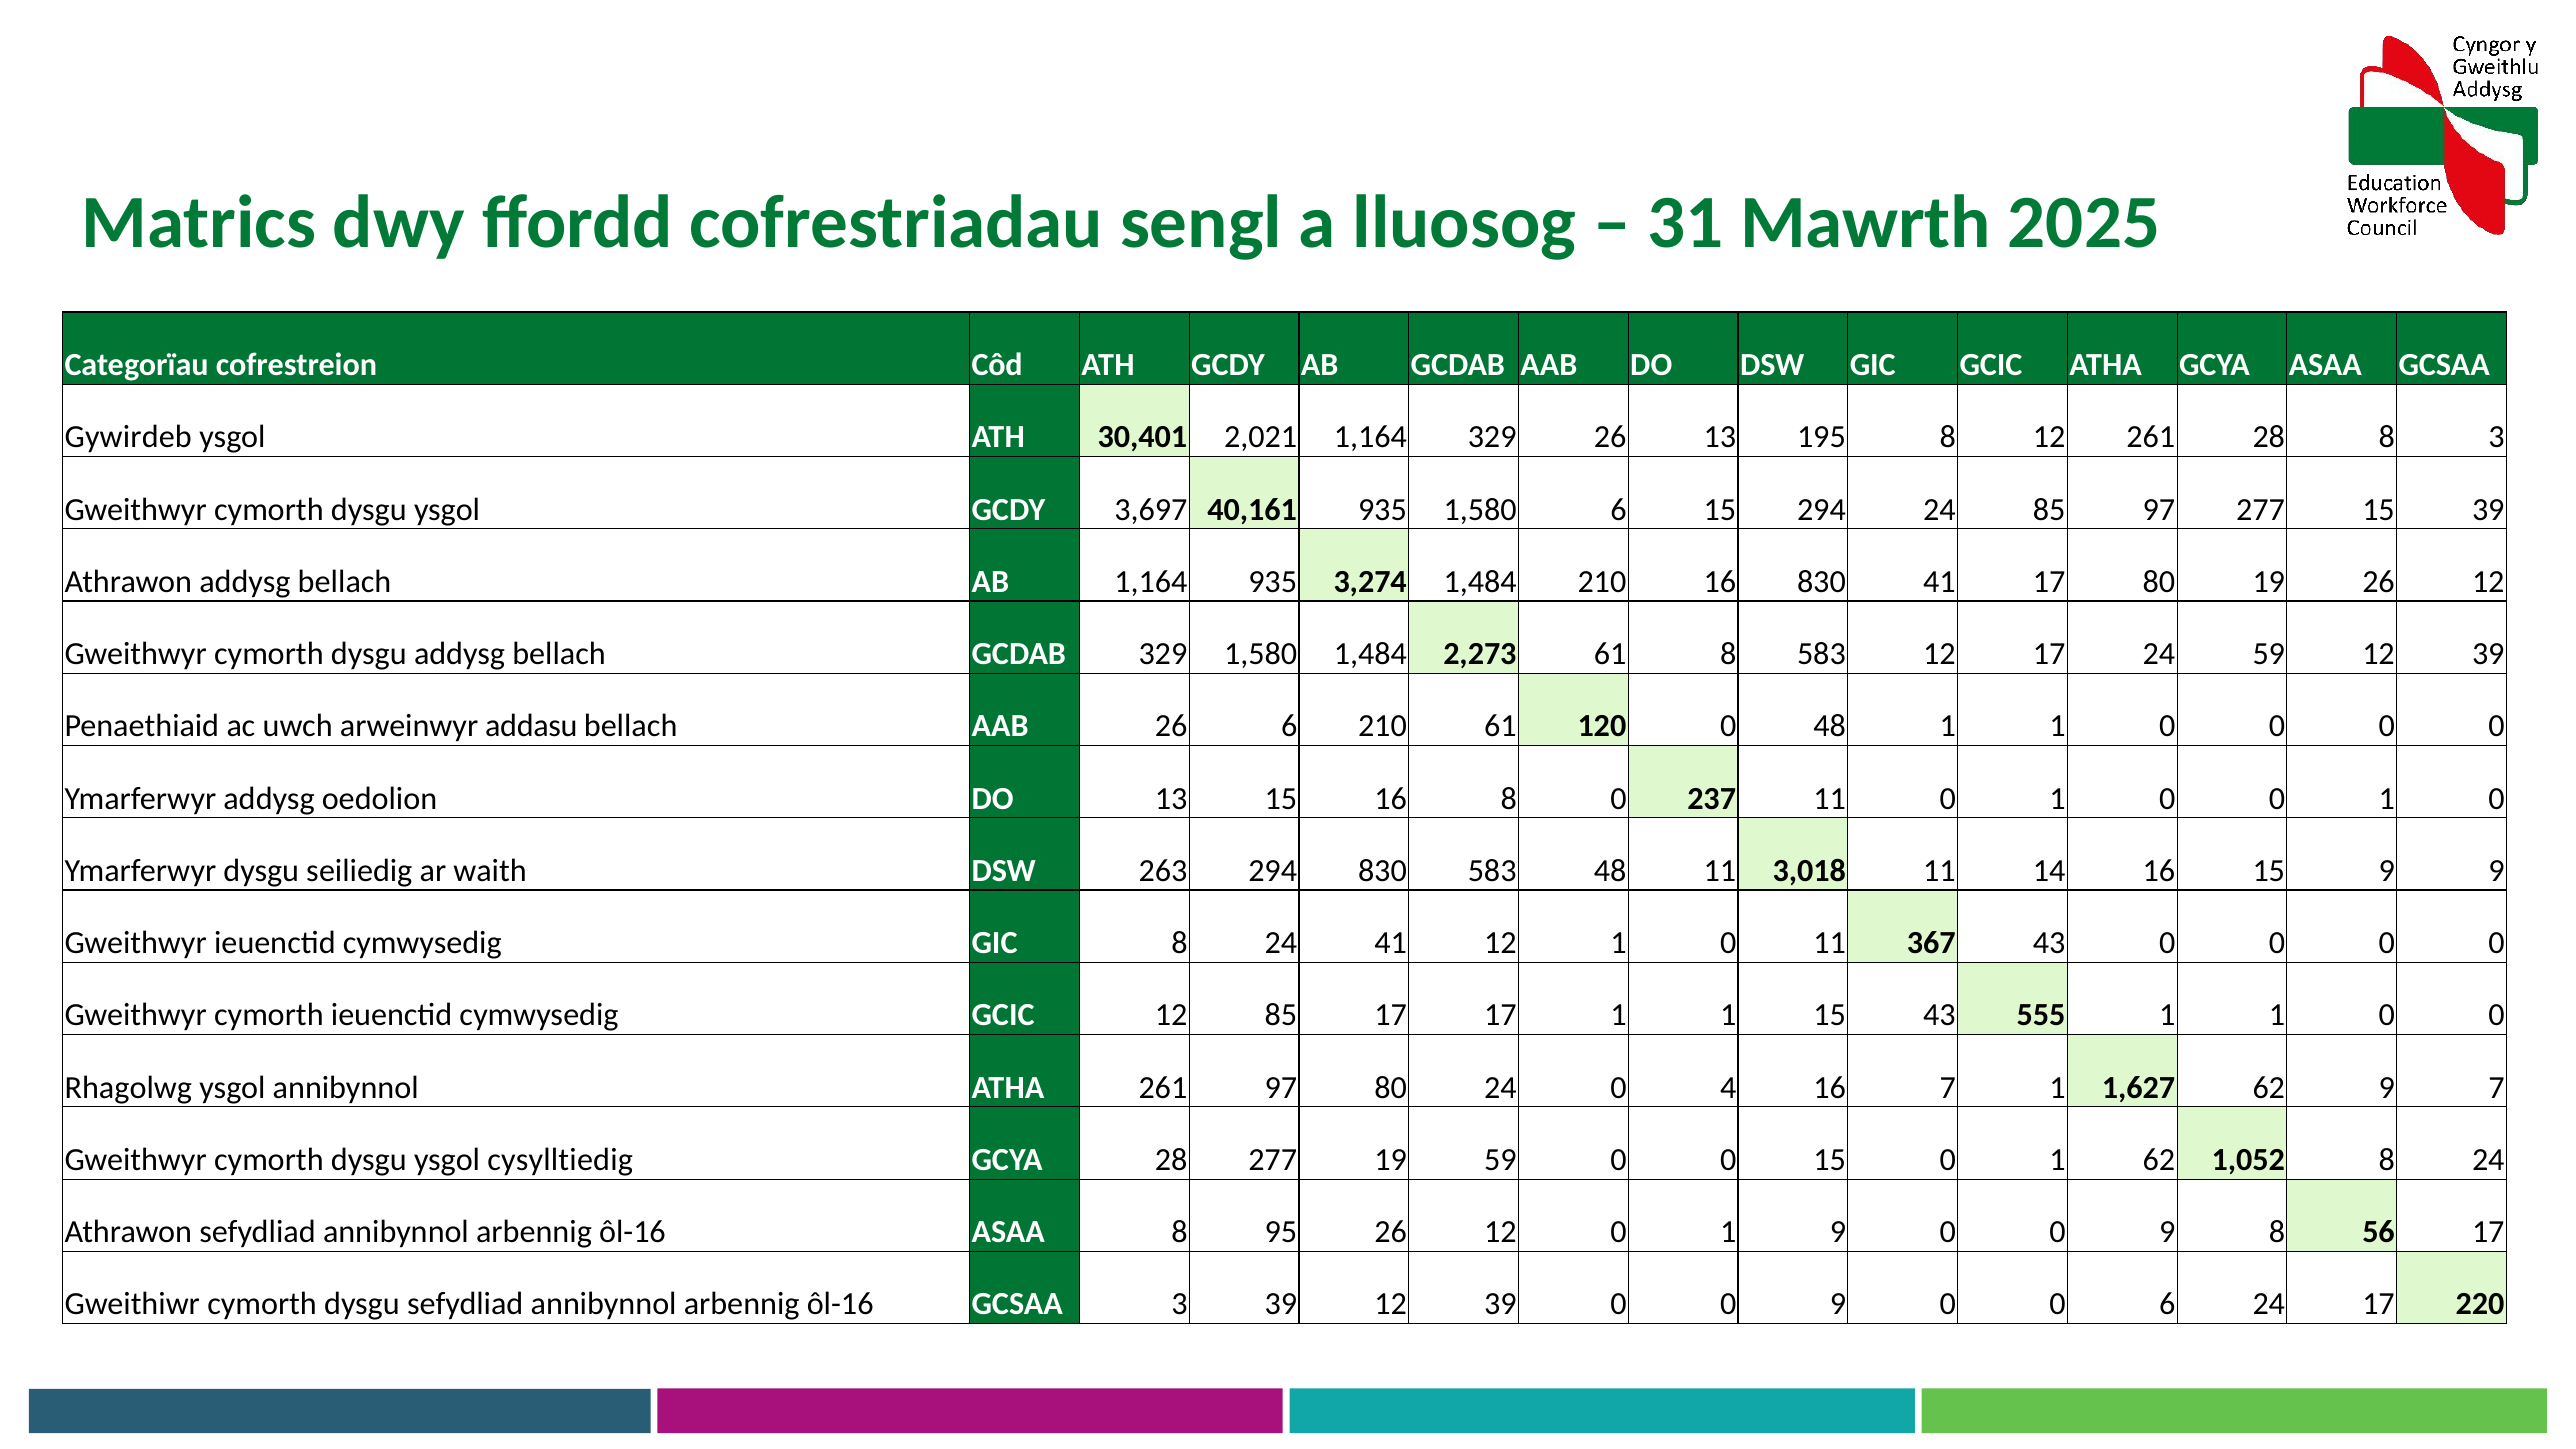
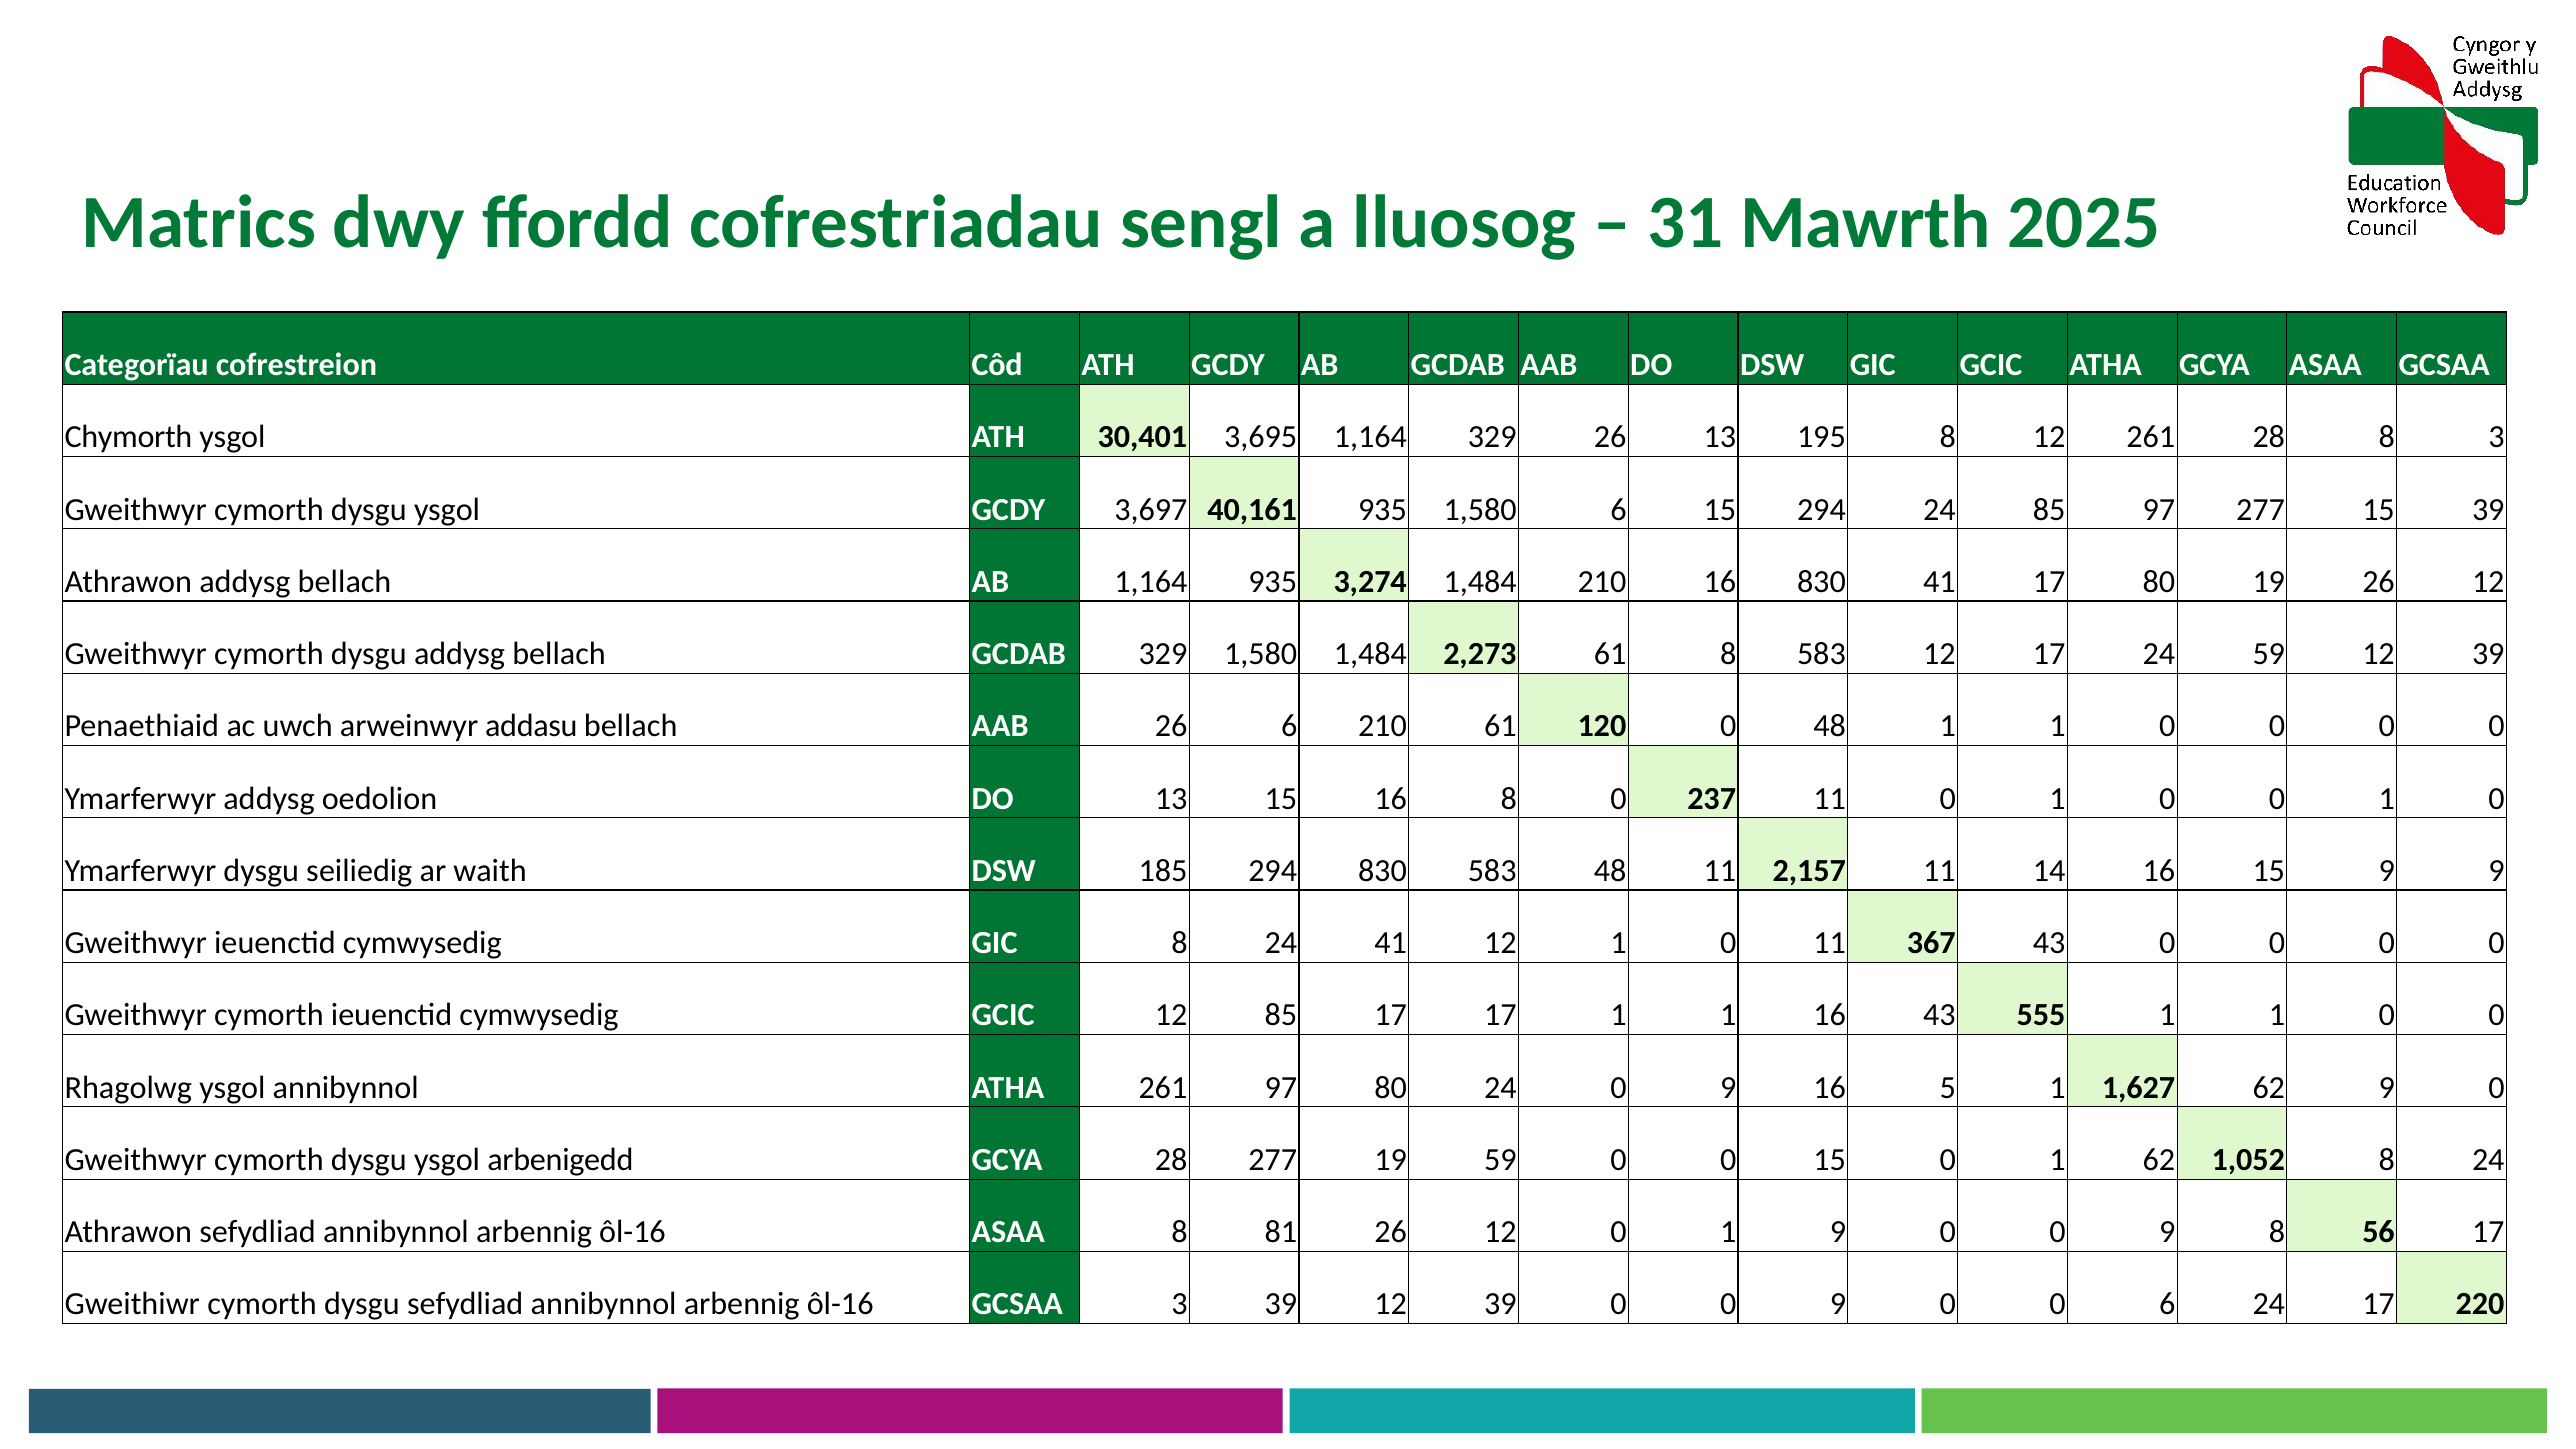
Gywirdeb: Gywirdeb -> Chymorth (128, 437)
2,021: 2,021 -> 3,695 (1261, 437)
263: 263 -> 185 (1163, 871)
3,018: 3,018 -> 2,157 (1809, 871)
1 15: 15 -> 16 (1830, 1015)
24 0 4: 4 -> 9 (1728, 1088)
16 7: 7 -> 5 (1948, 1088)
62 9 7: 7 -> 0 (2497, 1088)
cysylltiedig: cysylltiedig -> arbenigedd (560, 1160)
95: 95 -> 81 (1281, 1232)
